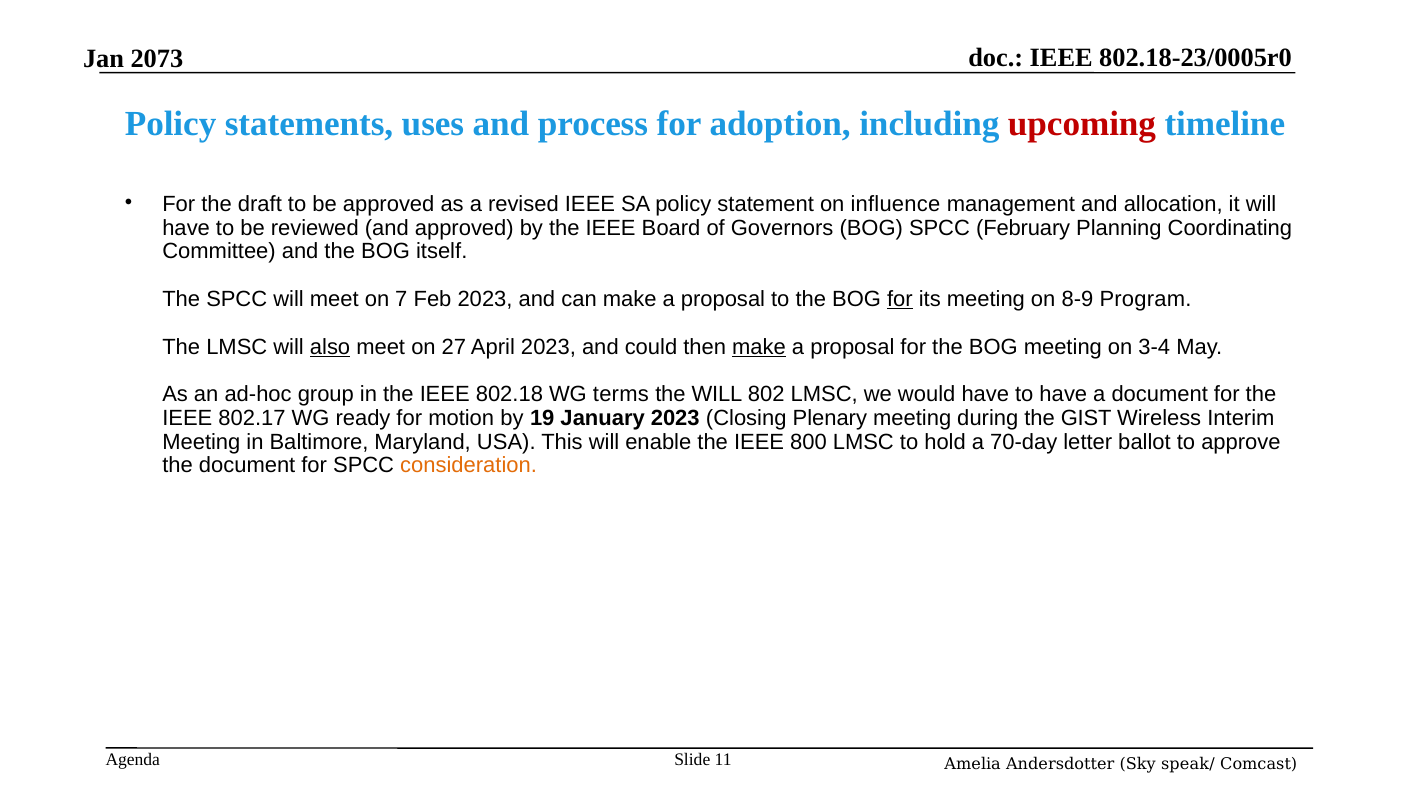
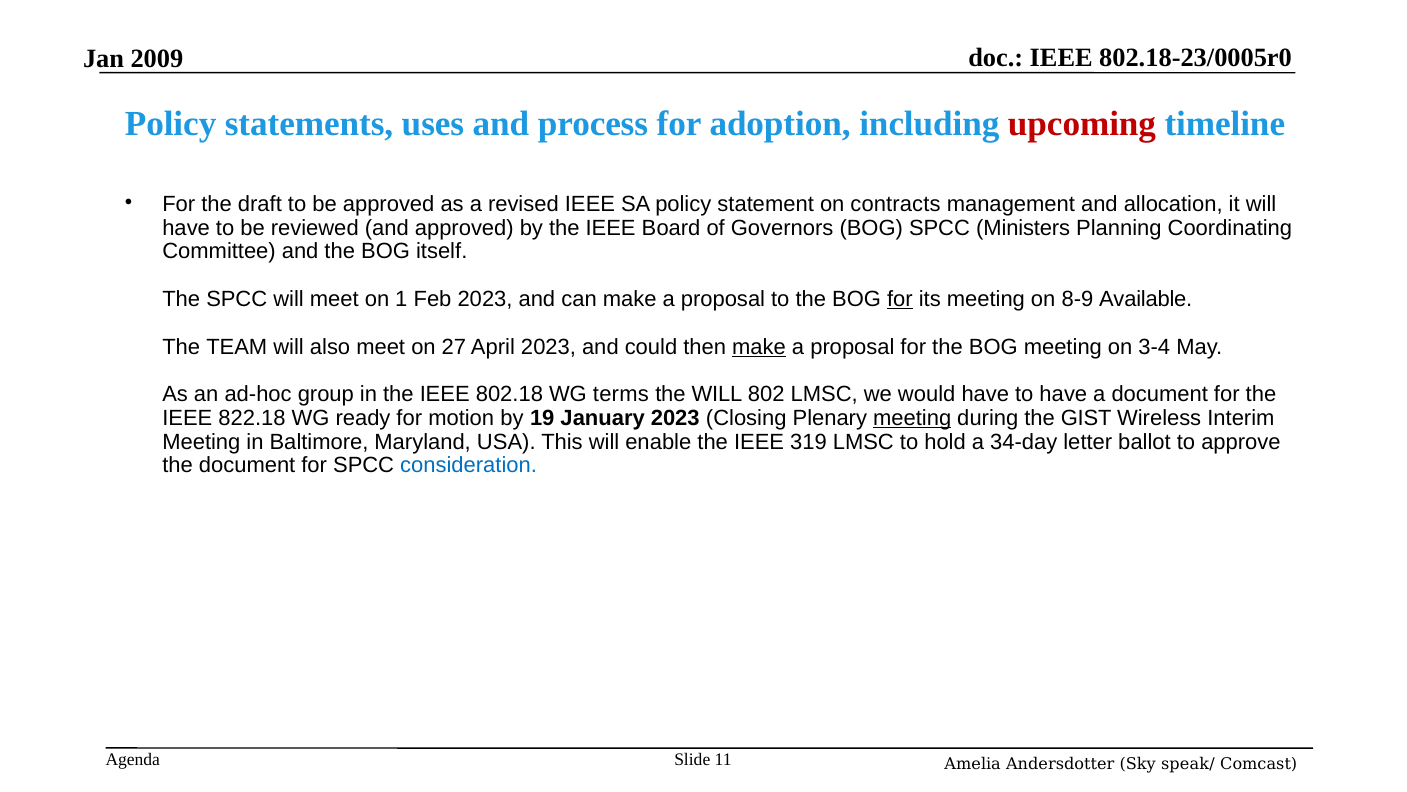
2073: 2073 -> 2009 (157, 59)
influence: influence -> contracts (895, 204)
February: February -> Ministers (1023, 228)
7: 7 -> 1 (401, 299)
Program: Program -> Available (1146, 299)
The LMSC: LMSC -> TEAM (237, 347)
also underline: present -> none (330, 347)
802.17: 802.17 -> 822.18 (252, 418)
meeting underline: none -> present (912, 418)
800: 800 -> 319 (808, 442)
70-day: 70-day -> 34-day (1024, 442)
consideration colour: orange -> blue (469, 465)
